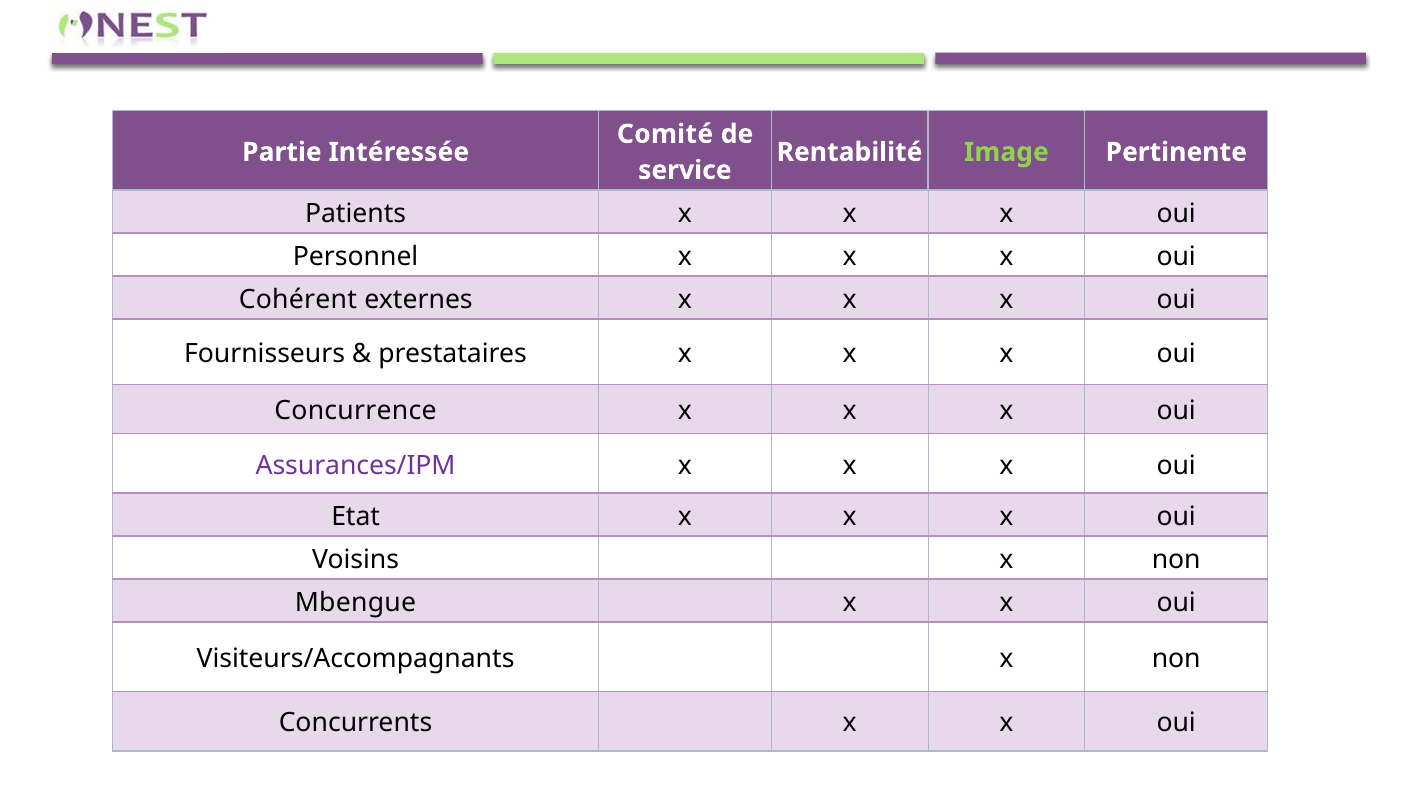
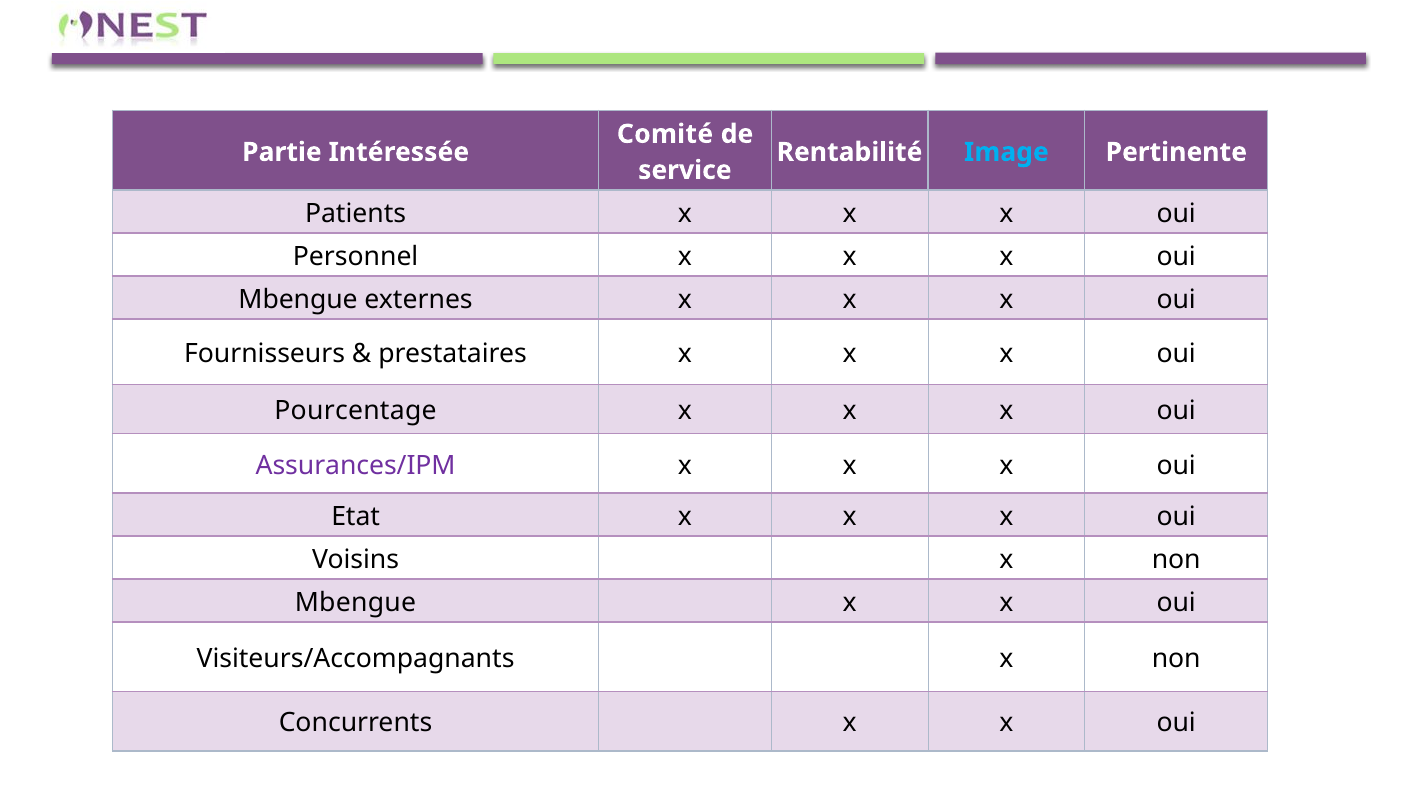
Image colour: light green -> light blue (1006, 152)
Cohérent: Cohérent -> Mbengue (298, 299)
Concurrence: Concurrence -> Pourcentage (356, 411)
